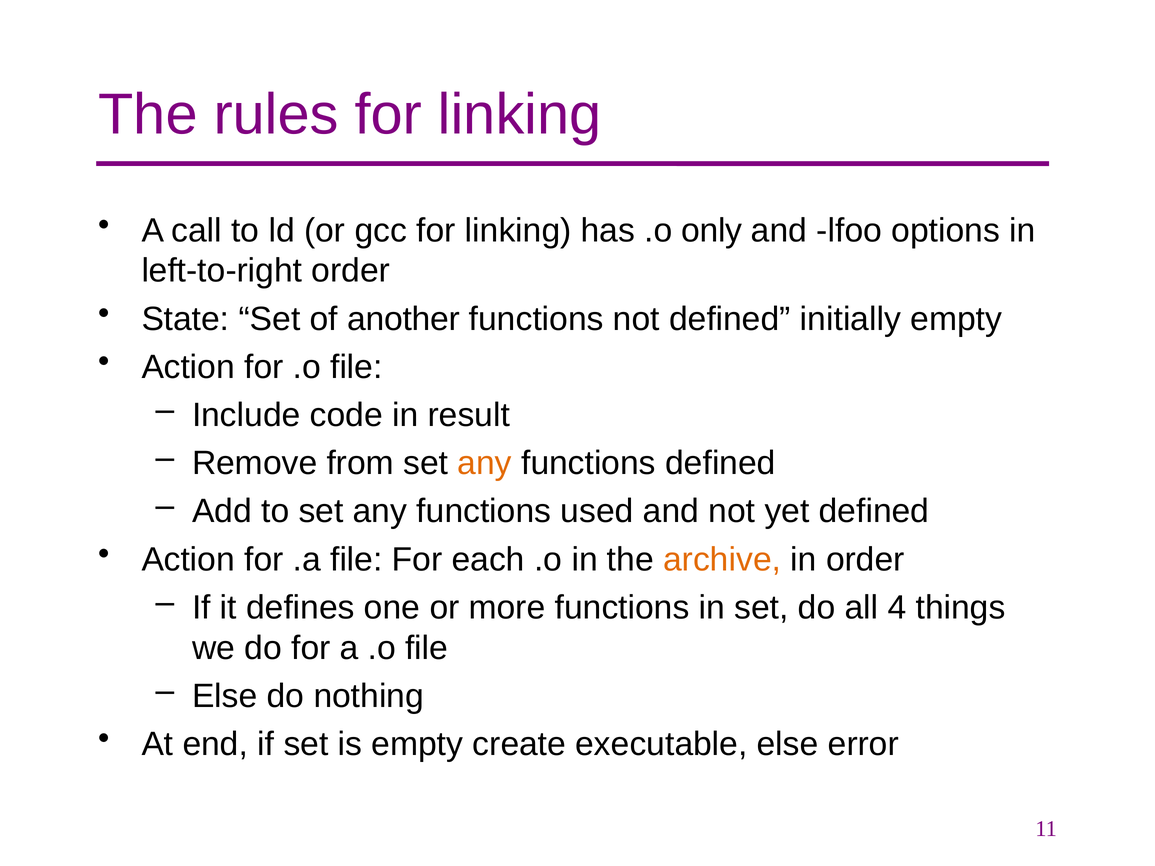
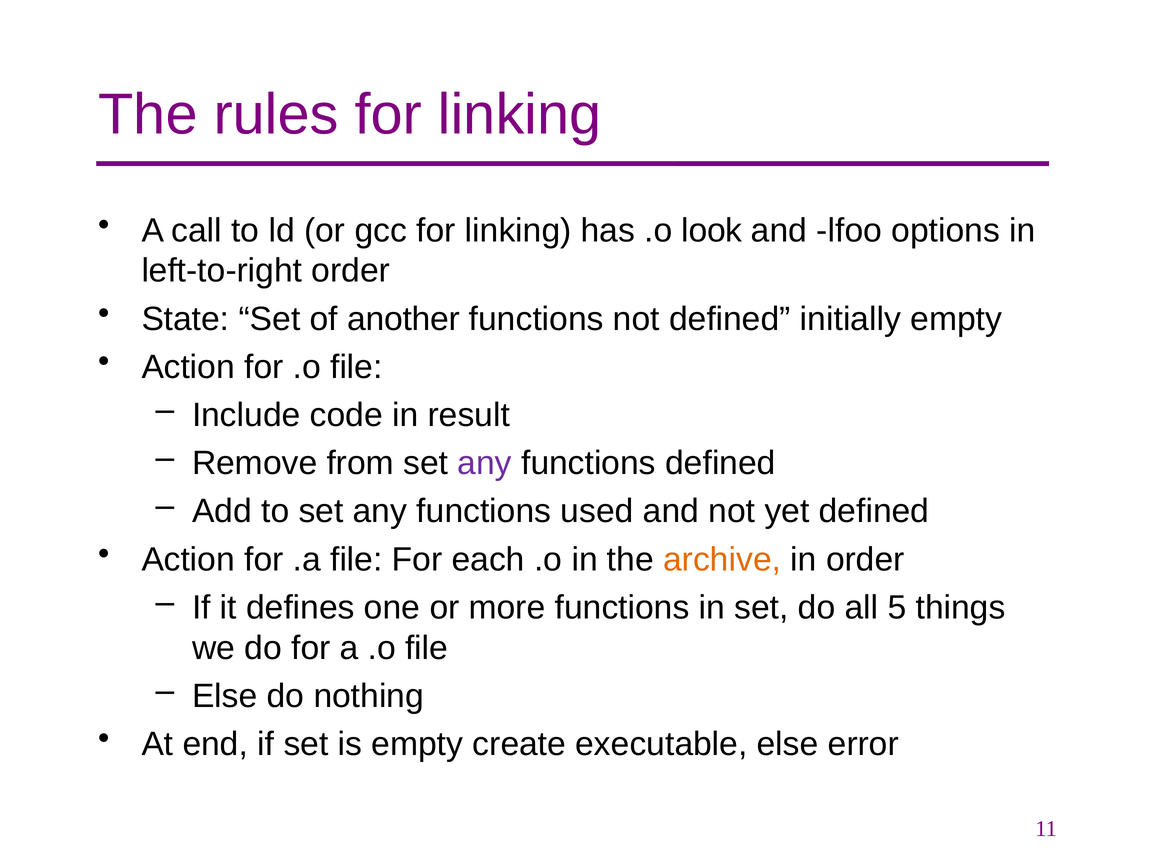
only: only -> look (712, 230)
any colour: orange -> purple (485, 463)
4: 4 -> 5 (897, 608)
